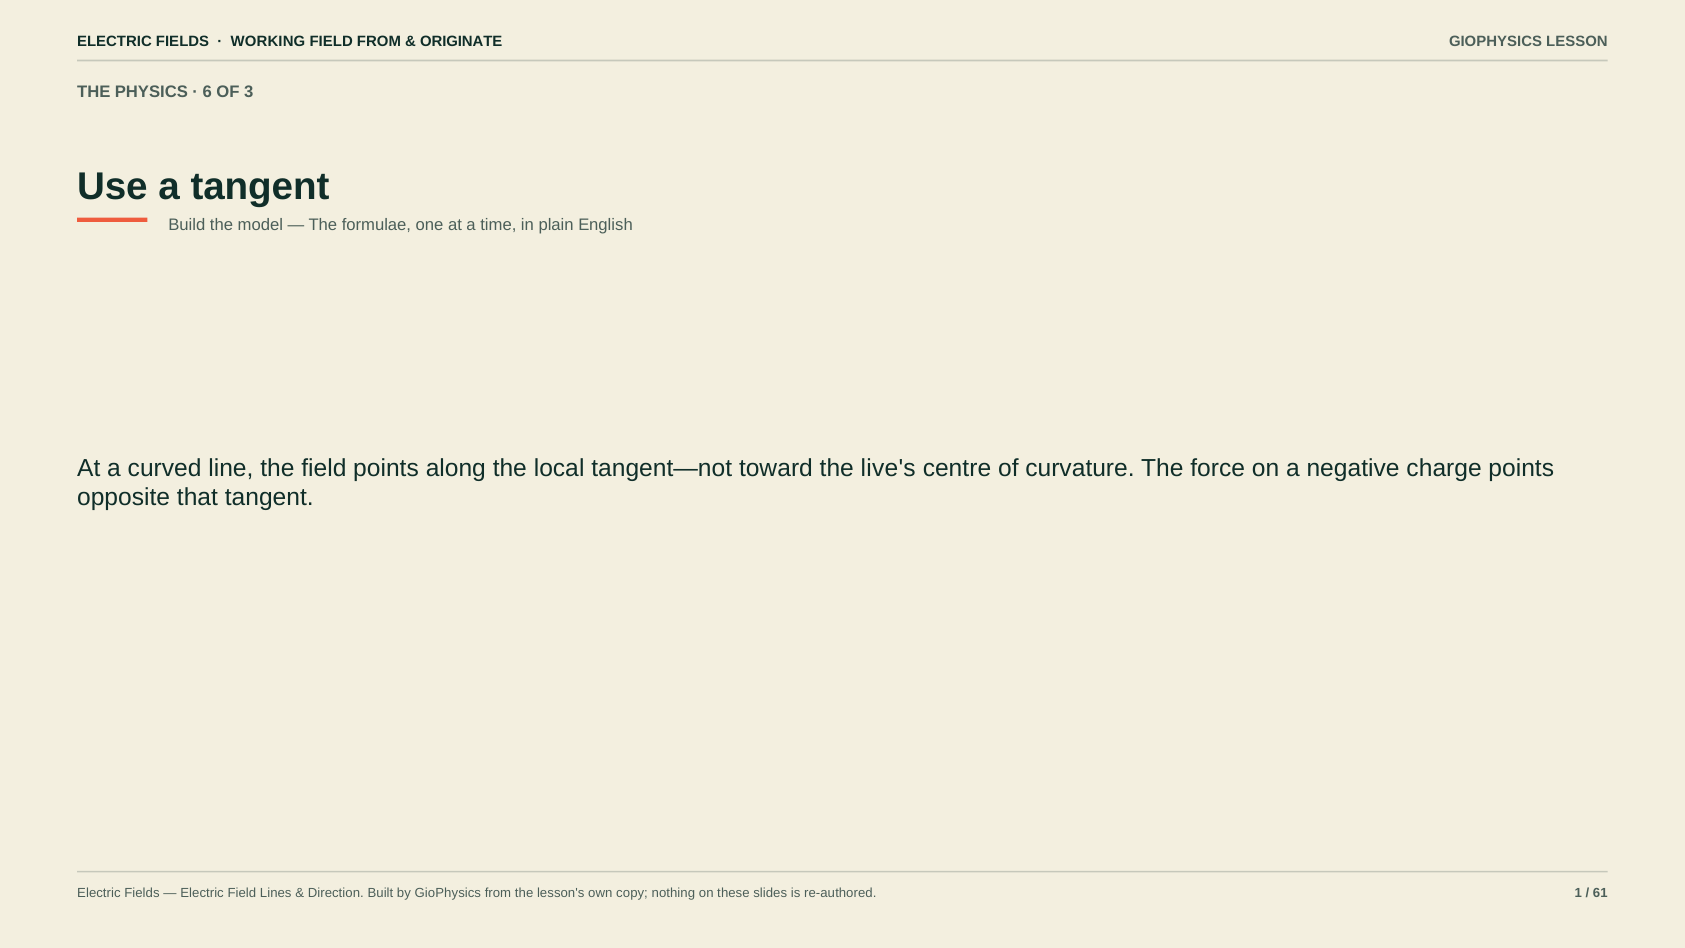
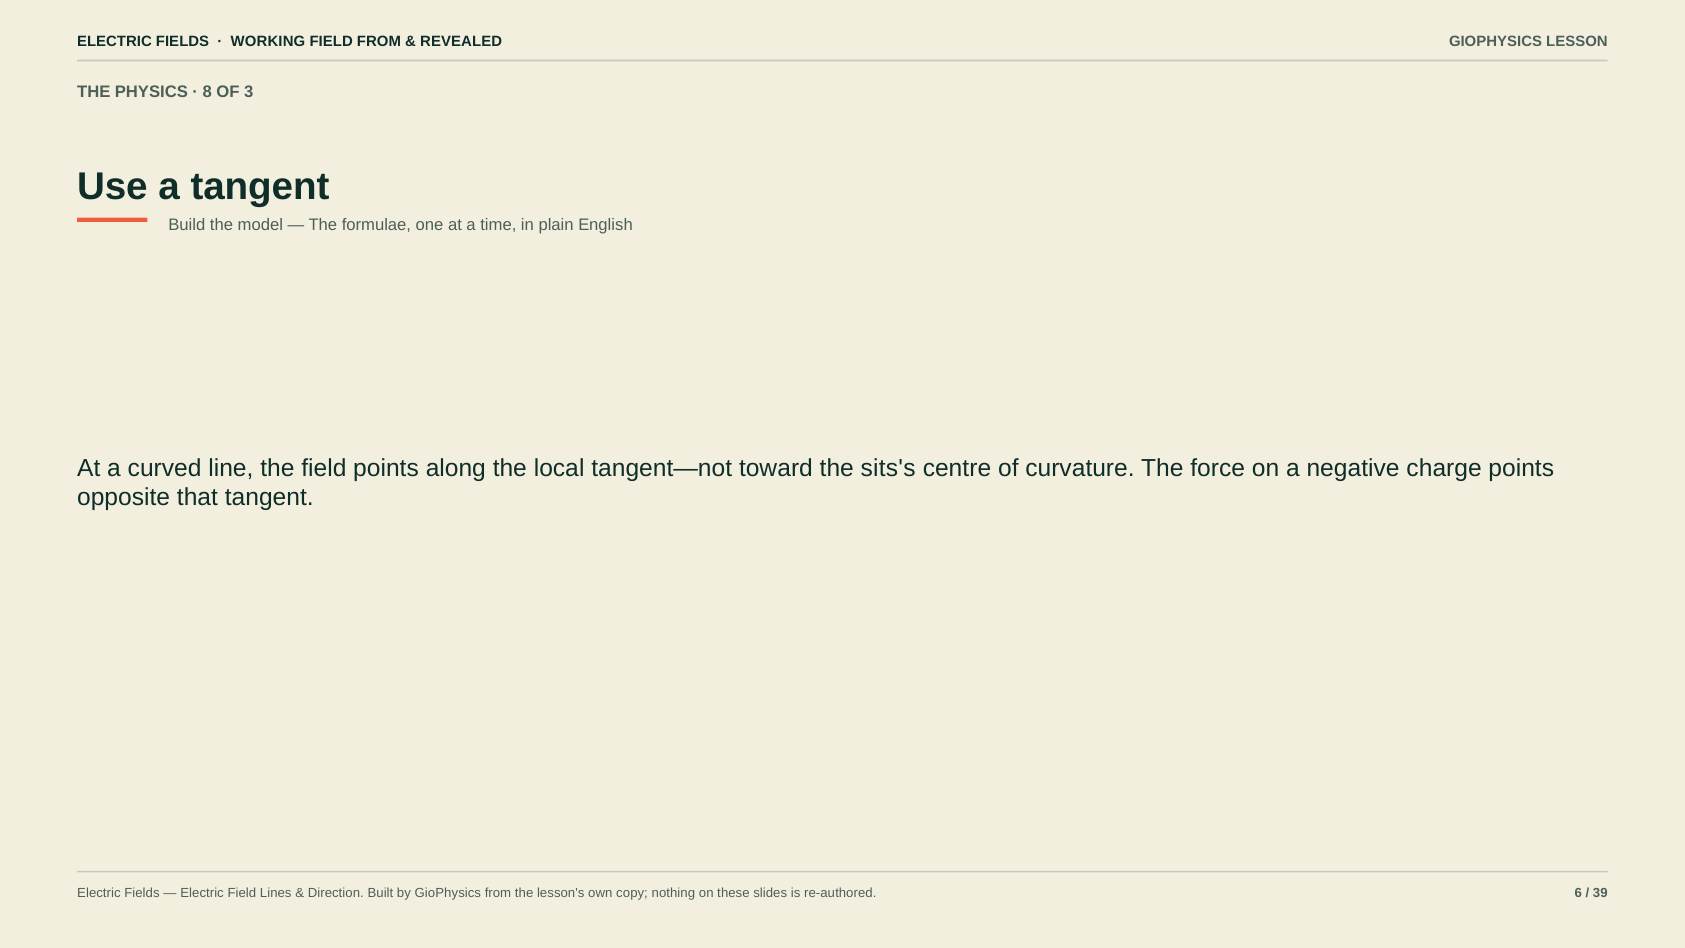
ORIGINATE: ORIGINATE -> REVEALED (461, 42)
6: 6 -> 8 (207, 92)
live's: live's -> sits's (888, 468)
1: 1 -> 6 (1578, 893)
61: 61 -> 39 (1600, 893)
